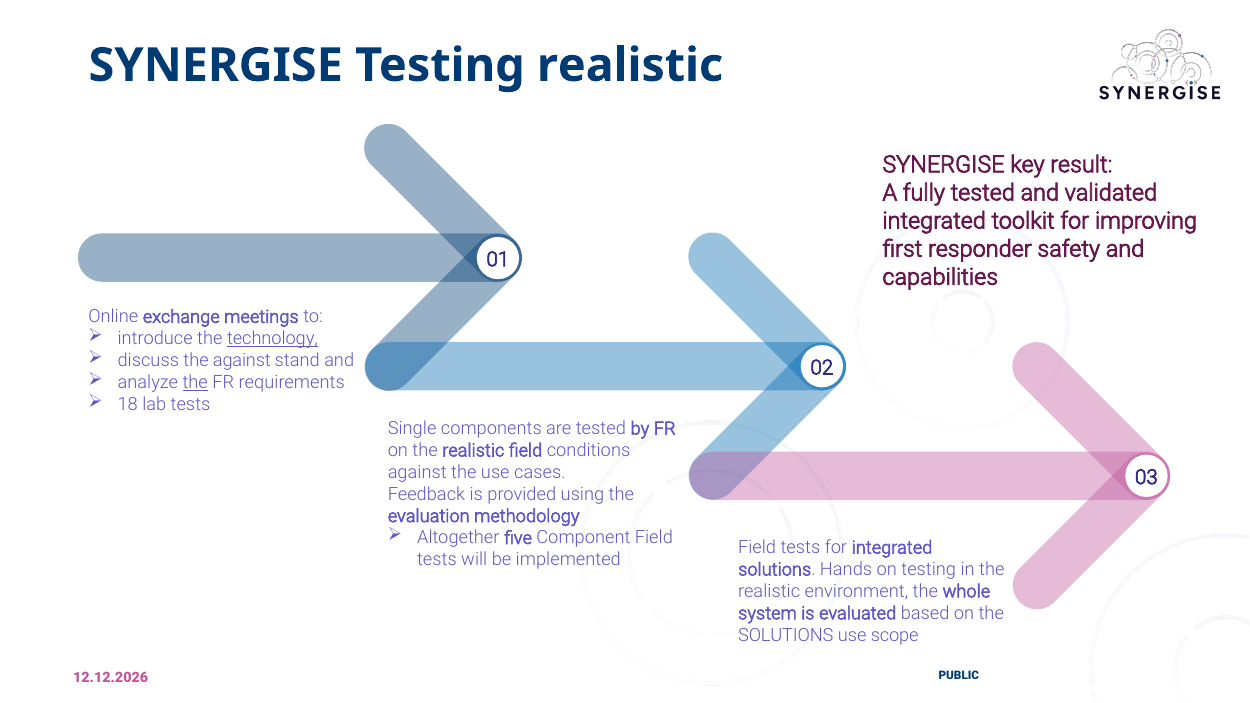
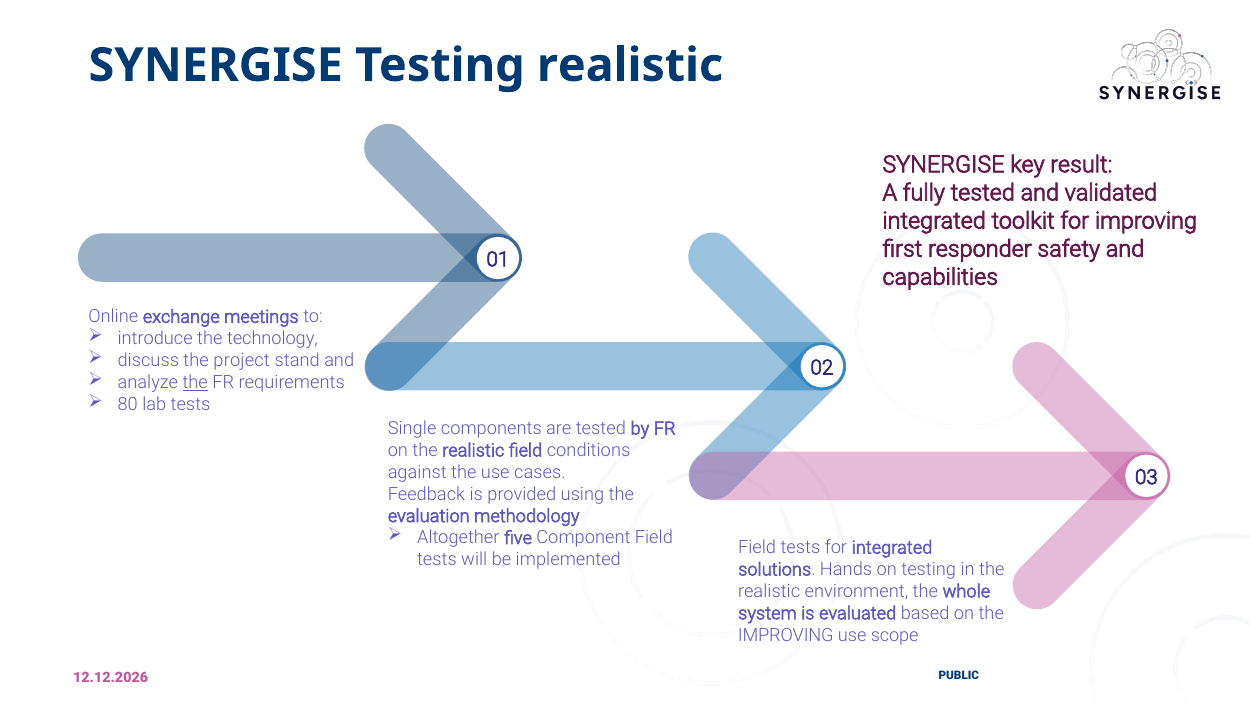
technology underline: present -> none (272, 339)
the against: against -> project (242, 361)
18: 18 -> 80 (128, 404)
SOLUTIONS: SOLUTIONS -> IMPROVING (786, 635)
